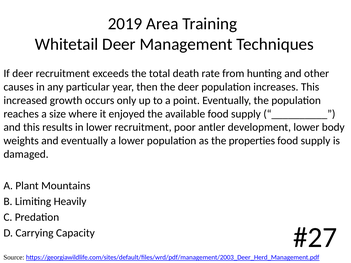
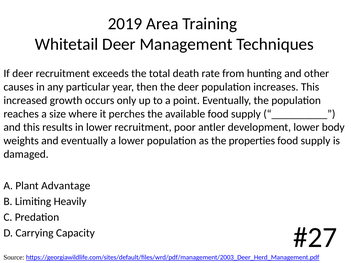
enjoyed: enjoyed -> perches (127, 114)
Mountains: Mountains -> Advantage (66, 186)
